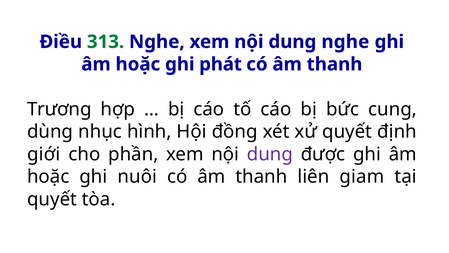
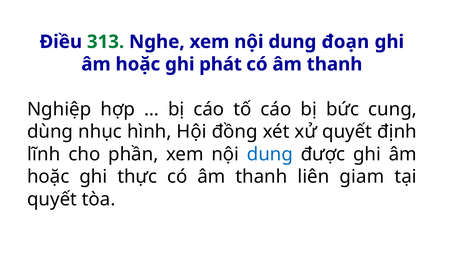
dung nghe: nghe -> đoạn (345, 42)
Trương: Trương -> Nghiệp (59, 109)
giới: giới -> lĩnh (44, 154)
dung colour: purple -> blue (270, 154)
nuôi: nuôi -> thực (137, 176)
